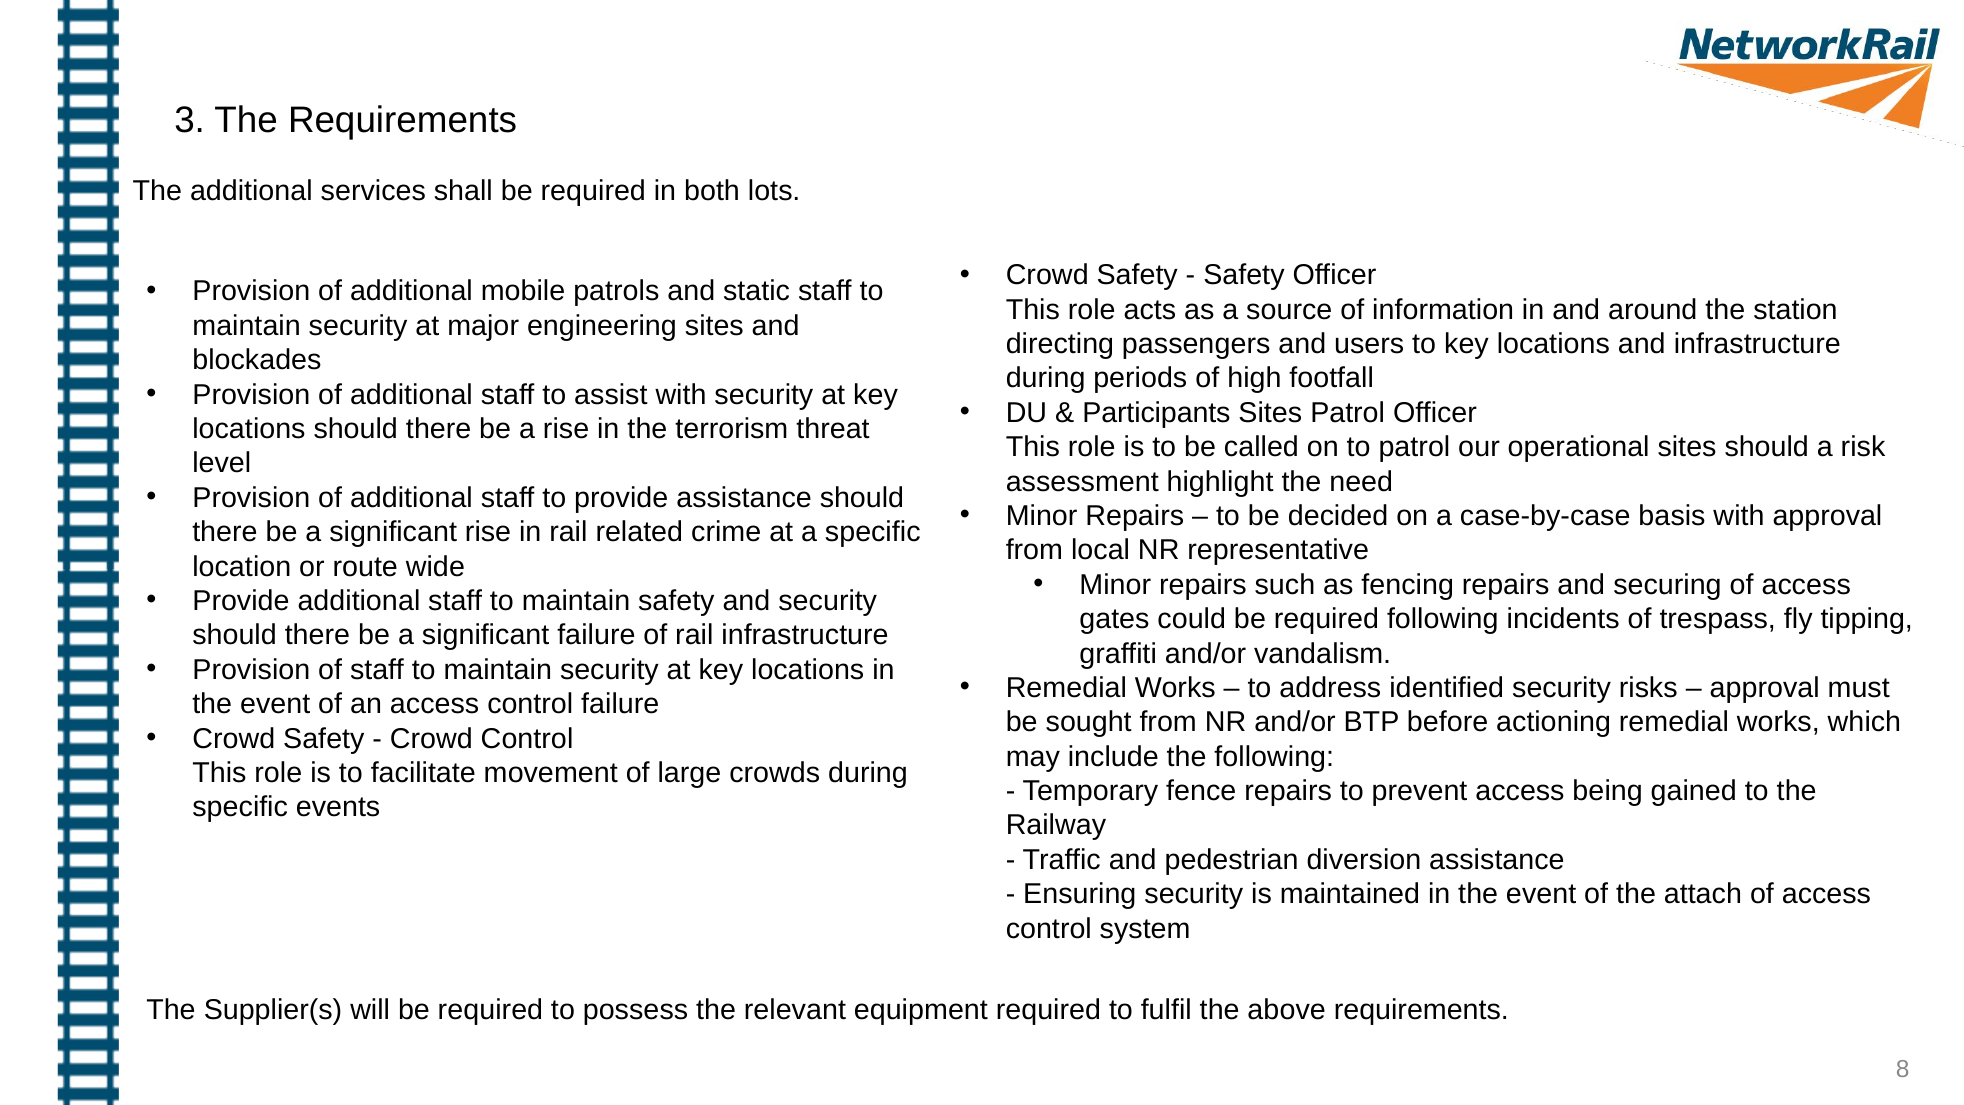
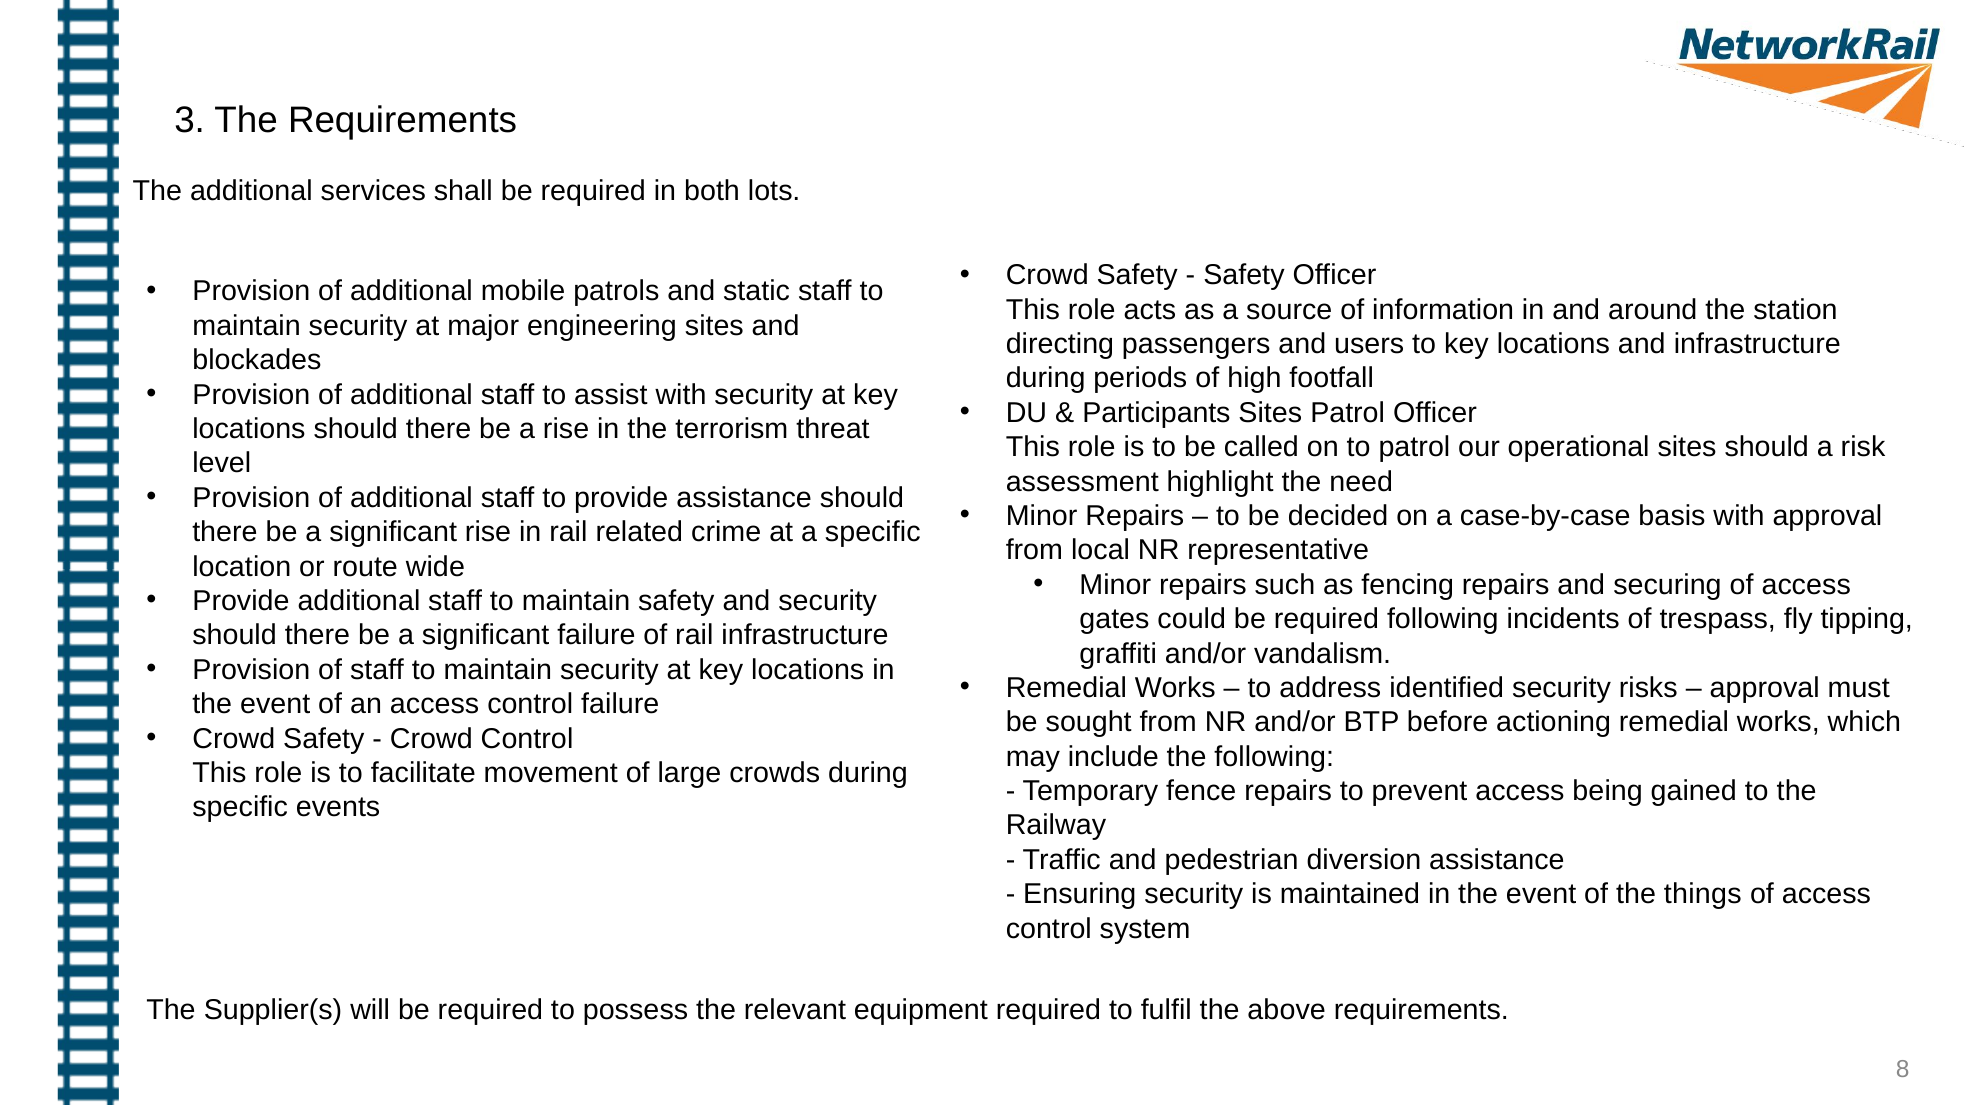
attach: attach -> things (1703, 894)
